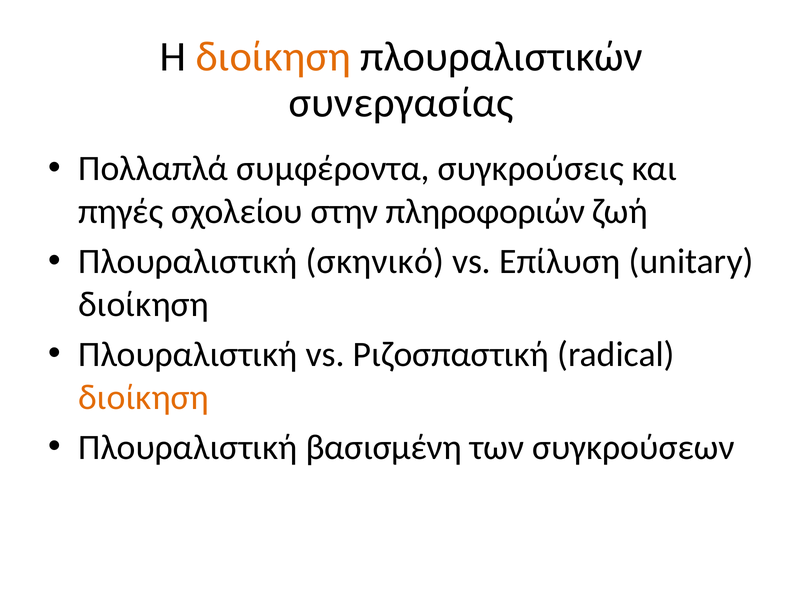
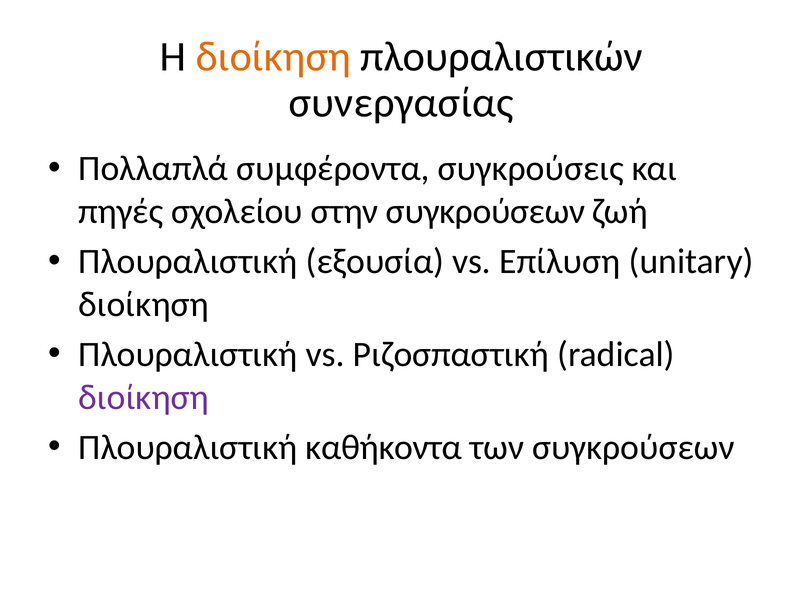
στην πληροφοριών: πληροφοριών -> συγκρούσεων (486, 211)
σκηνικό: σκηνικό -> εξουσία (375, 261)
διοίκηση colour: orange -> purple (144, 397)
βασισμένη: βασισμένη -> καθήκοντα (384, 447)
